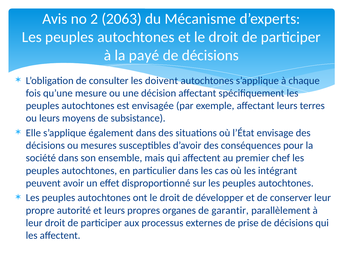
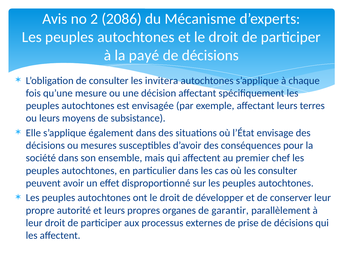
2063: 2063 -> 2086 (122, 19)
doivent: doivent -> invitera (162, 81)
les intégrant: intégrant -> consulter (278, 171)
